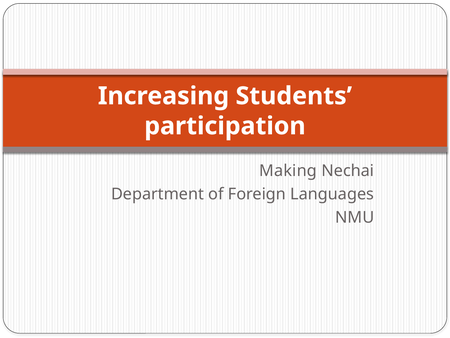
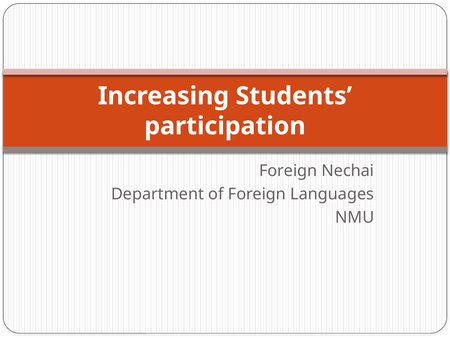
Making: Making -> Foreign (288, 171)
